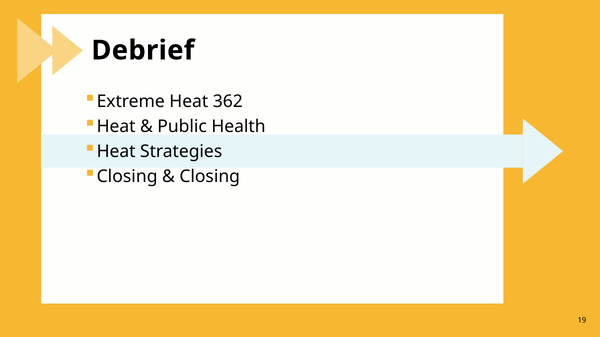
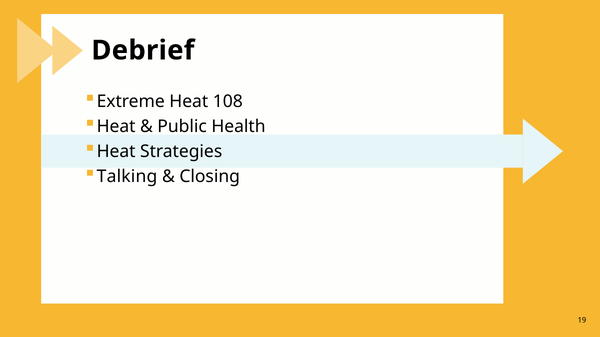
362: 362 -> 108 (228, 101)
Closing: Closing -> Talking (127, 177)
